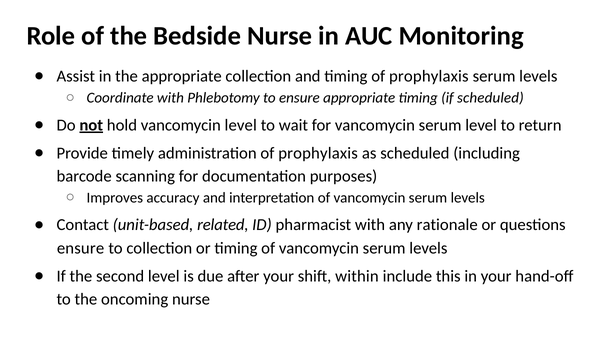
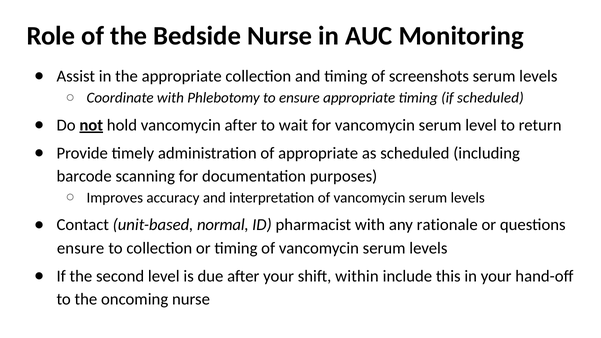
timing of prophylaxis: prophylaxis -> screenshots (429, 76)
vancomycin level: level -> after (241, 125)
administration of prophylaxis: prophylaxis -> appropriate (318, 153)
related: related -> normal (223, 225)
